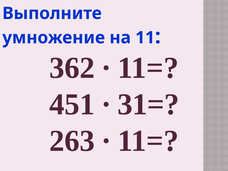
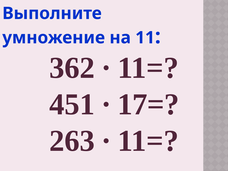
31=: 31= -> 17= (148, 104)
